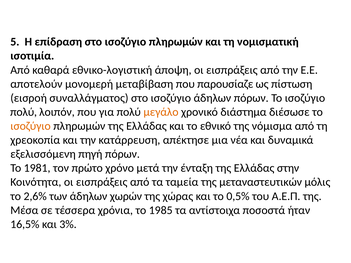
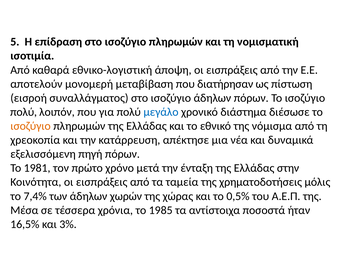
παρουσίαζε: παρουσίαζε -> διατήρησαν (225, 84)
μεγάλο colour: orange -> blue (161, 112)
μεταναστευτικών: μεταναστευτικών -> χρηματοδοτήσεις (261, 182)
2,6%: 2,6% -> 7,4% (35, 196)
